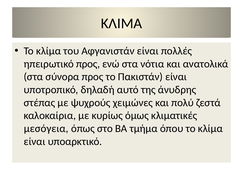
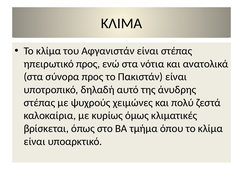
είναι πολλές: πολλές -> στέπας (177, 51)
μεσόγεια: μεσόγεια -> βρίσκεται (46, 129)
